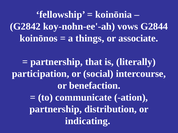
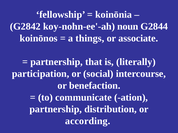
vows: vows -> noun (128, 27)
indicating: indicating -> according (88, 121)
